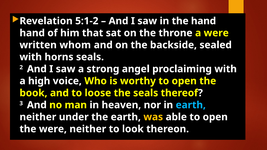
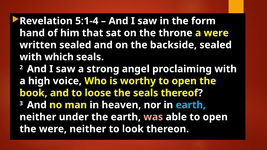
5:1-2: 5:1-2 -> 5:1-4 (87, 21)
the hand: hand -> form (203, 21)
written whom: whom -> sealed (75, 45)
horns: horns -> which (59, 57)
was colour: yellow -> pink (153, 117)
